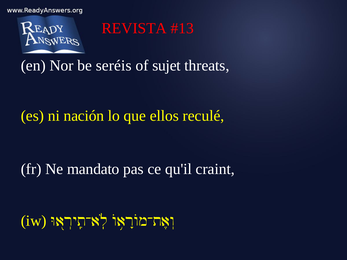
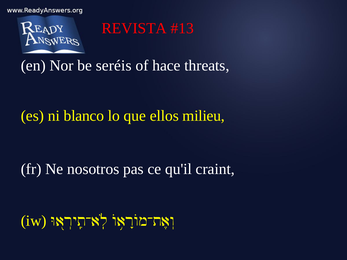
sujet: sujet -> hace (166, 66)
nación: nación -> blanco (84, 116)
reculé: reculé -> milieu (204, 116)
mandato: mandato -> nosotros (93, 169)
